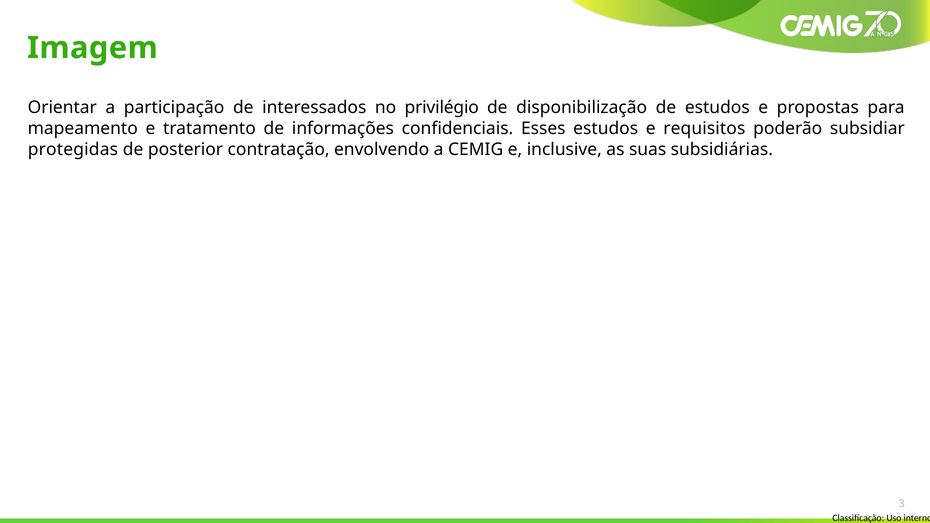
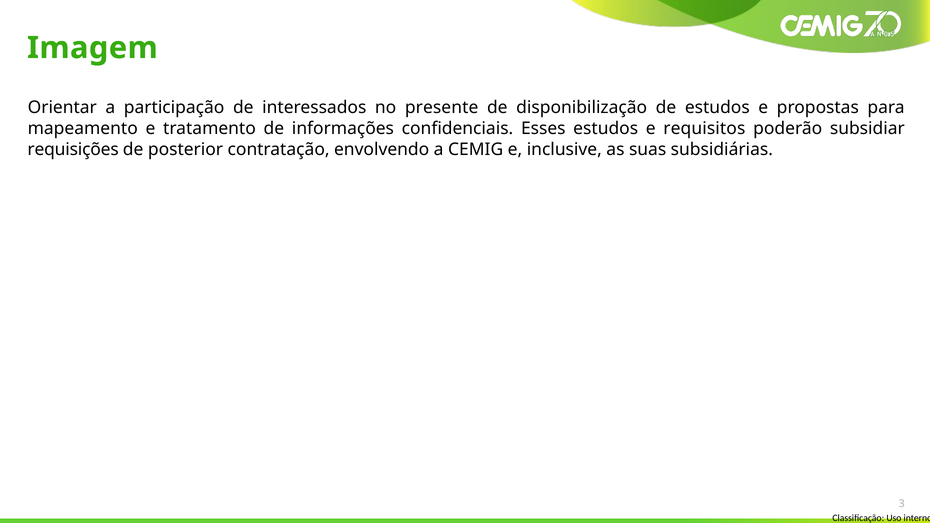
privilégio: privilégio -> presente (442, 108)
protegidas: protegidas -> requisições (73, 149)
